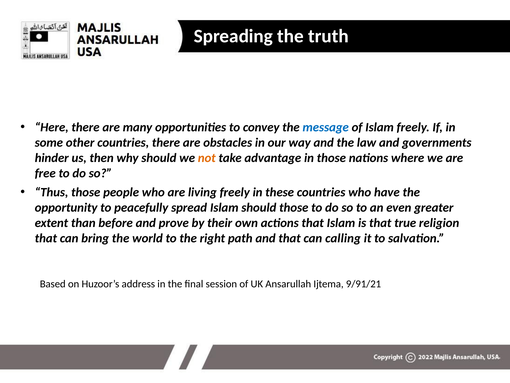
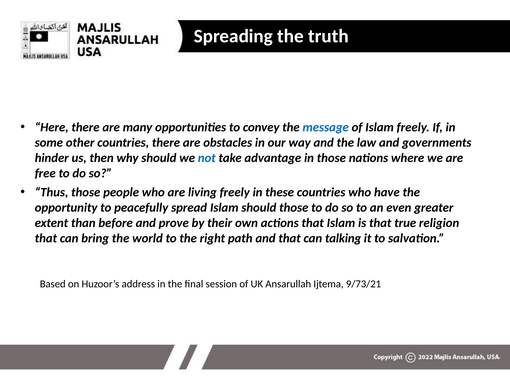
not colour: orange -> blue (207, 158)
calling: calling -> talking (343, 238)
9/91/21: 9/91/21 -> 9/73/21 (364, 284)
